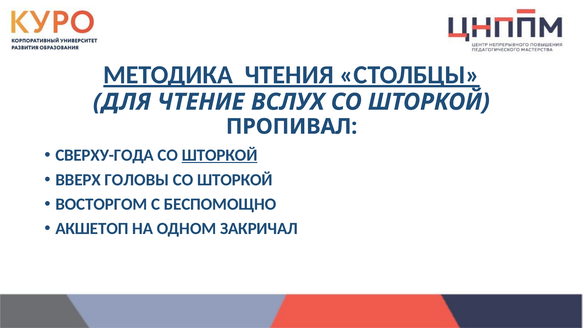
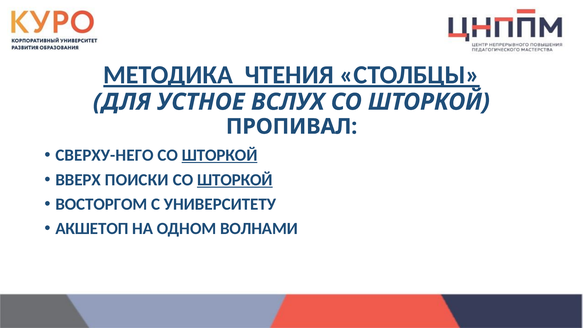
ЧТЕНИЕ: ЧТЕНИЕ -> УСТНОЕ (201, 102)
СВЕРХУ-ГОДА: СВЕРХУ-ГОДА -> СВЕРХУ-НЕГО (105, 155)
ГОЛОВЫ: ГОЛОВЫ -> ПОИСКИ (137, 180)
ШТОРКОЙ underline: none -> present (235, 180)
БЕСПОМОЩНО: БЕСПОМОЩНО -> УНИВЕРСИТЕТУ (220, 204)
ЗАКРИЧАЛ: ЗАКРИЧАЛ -> ВОЛНАМИ (259, 229)
